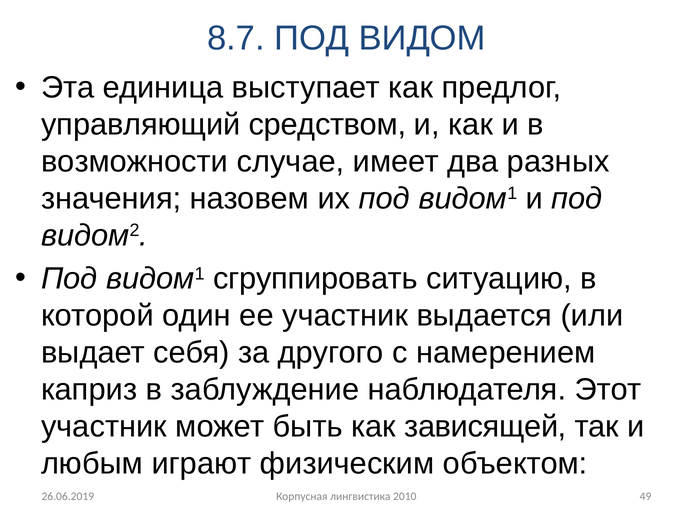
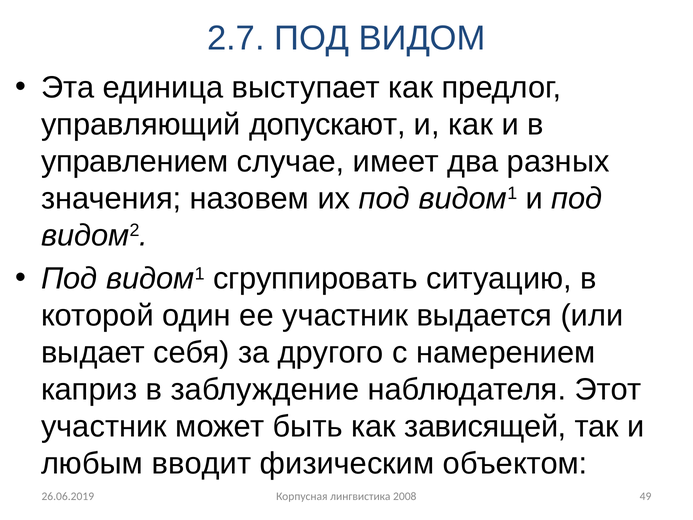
8.7: 8.7 -> 2.7 (236, 38)
средством: средством -> допускают (327, 124)
возможности: возможности -> управлением (135, 161)
играют: играют -> вводит (201, 463)
2010: 2010 -> 2008 (405, 496)
